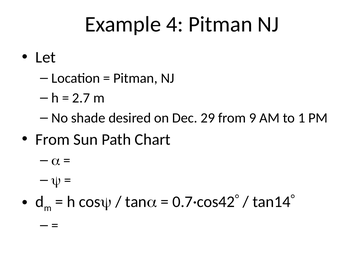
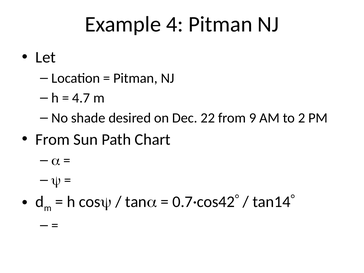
2.7: 2.7 -> 4.7 (81, 98)
29: 29 -> 22 (208, 118)
1: 1 -> 2 (302, 118)
